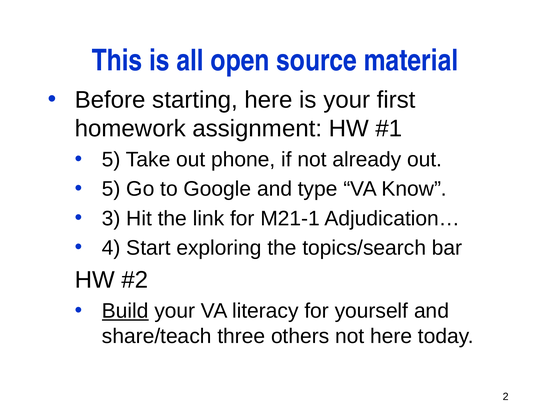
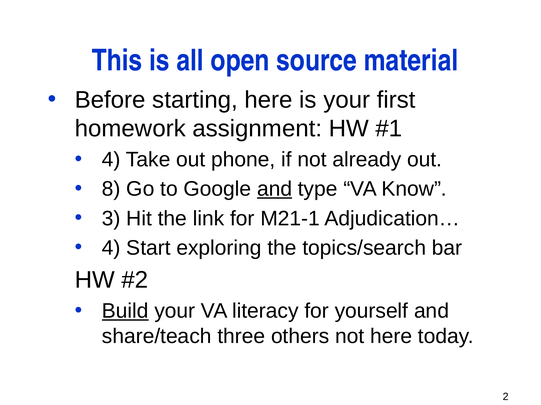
5: 5 -> 4 (111, 160)
5: 5 -> 8 (111, 189)
and underline: none -> present (275, 189)
